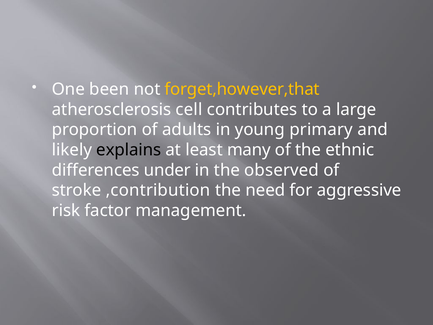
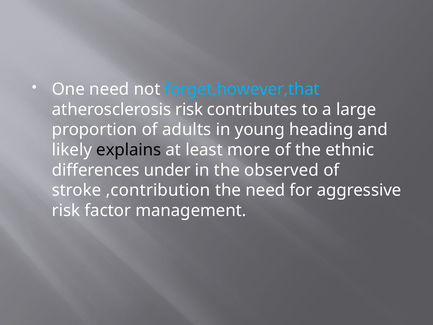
One been: been -> need (109, 89)
forget,however,that colour: yellow -> light blue (242, 89)
atherosclerosis cell: cell -> risk (189, 109)
primary: primary -> heading (321, 130)
many: many -> more (249, 150)
